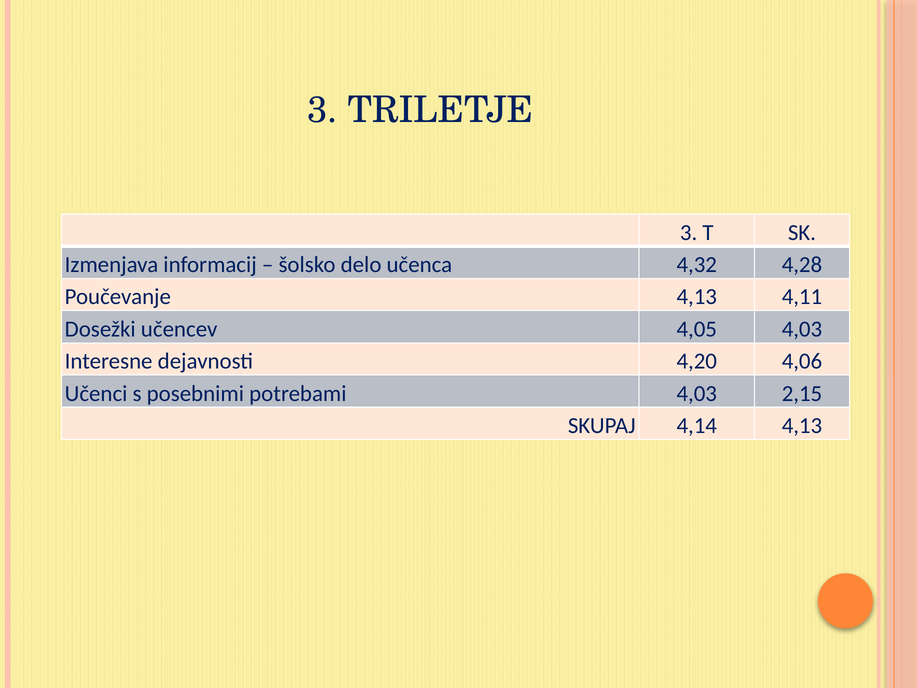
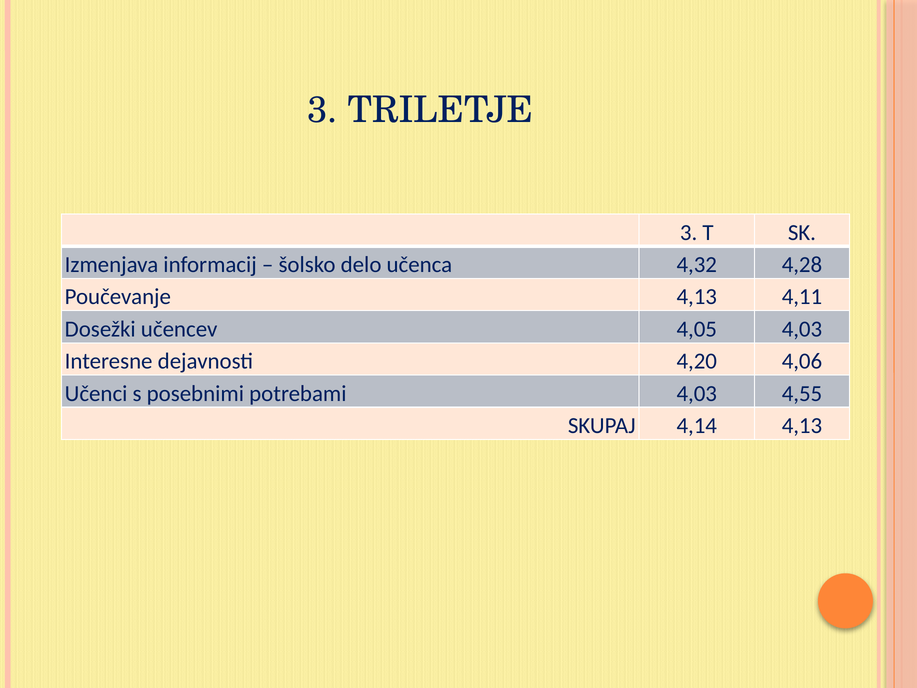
2,15: 2,15 -> 4,55 (802, 393)
